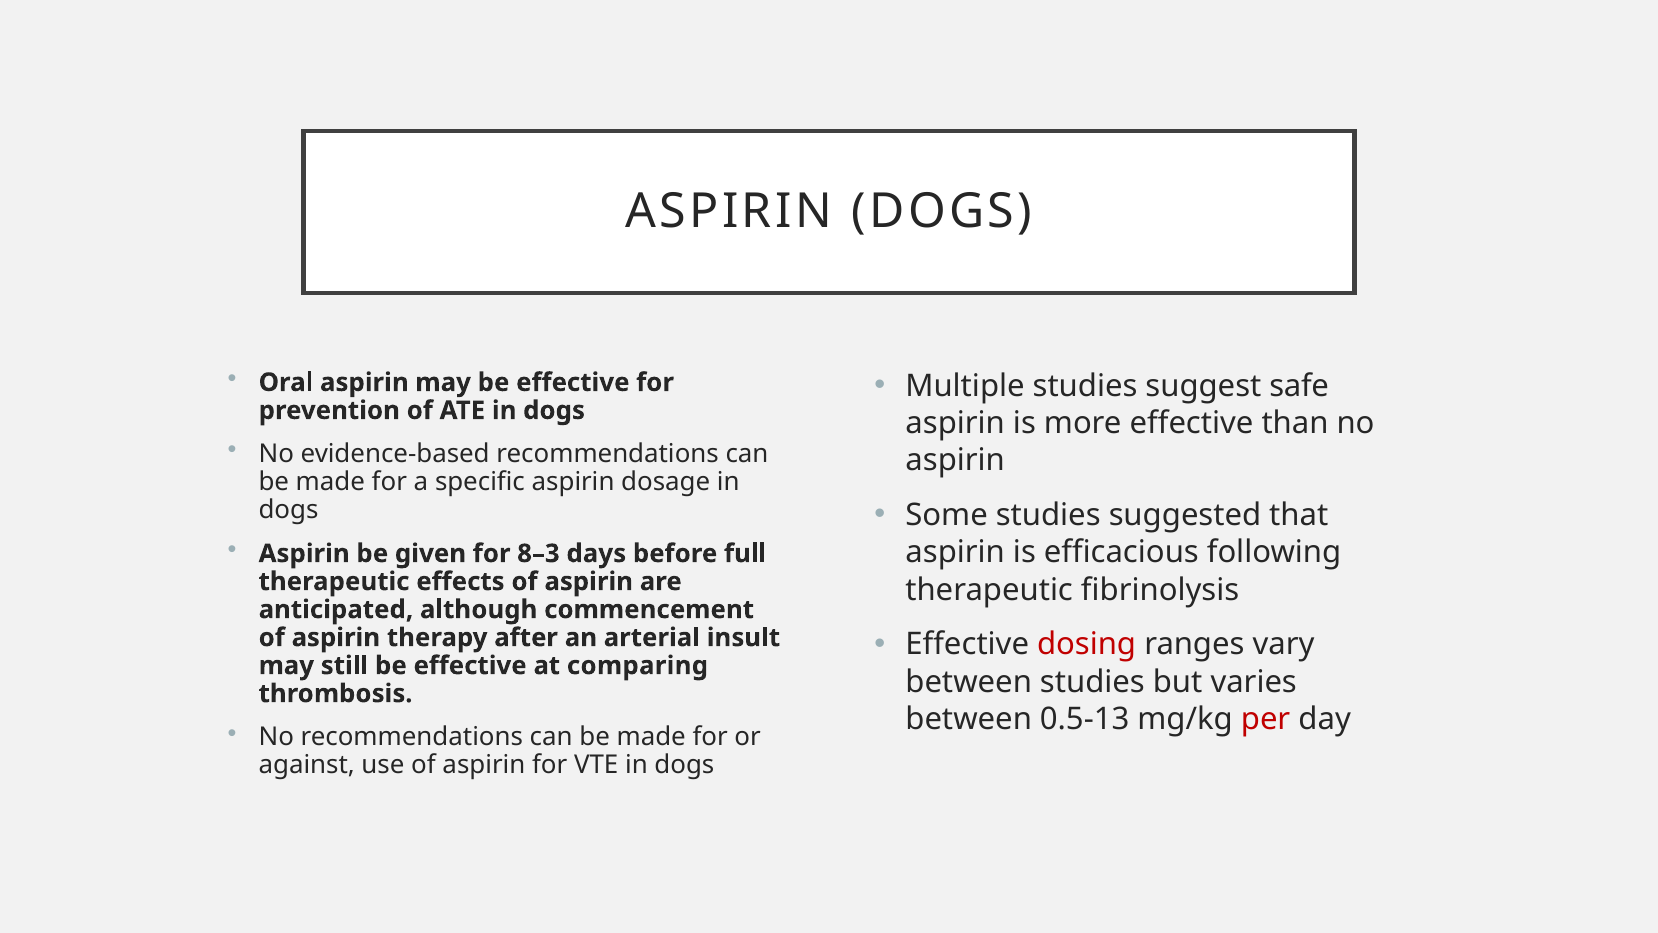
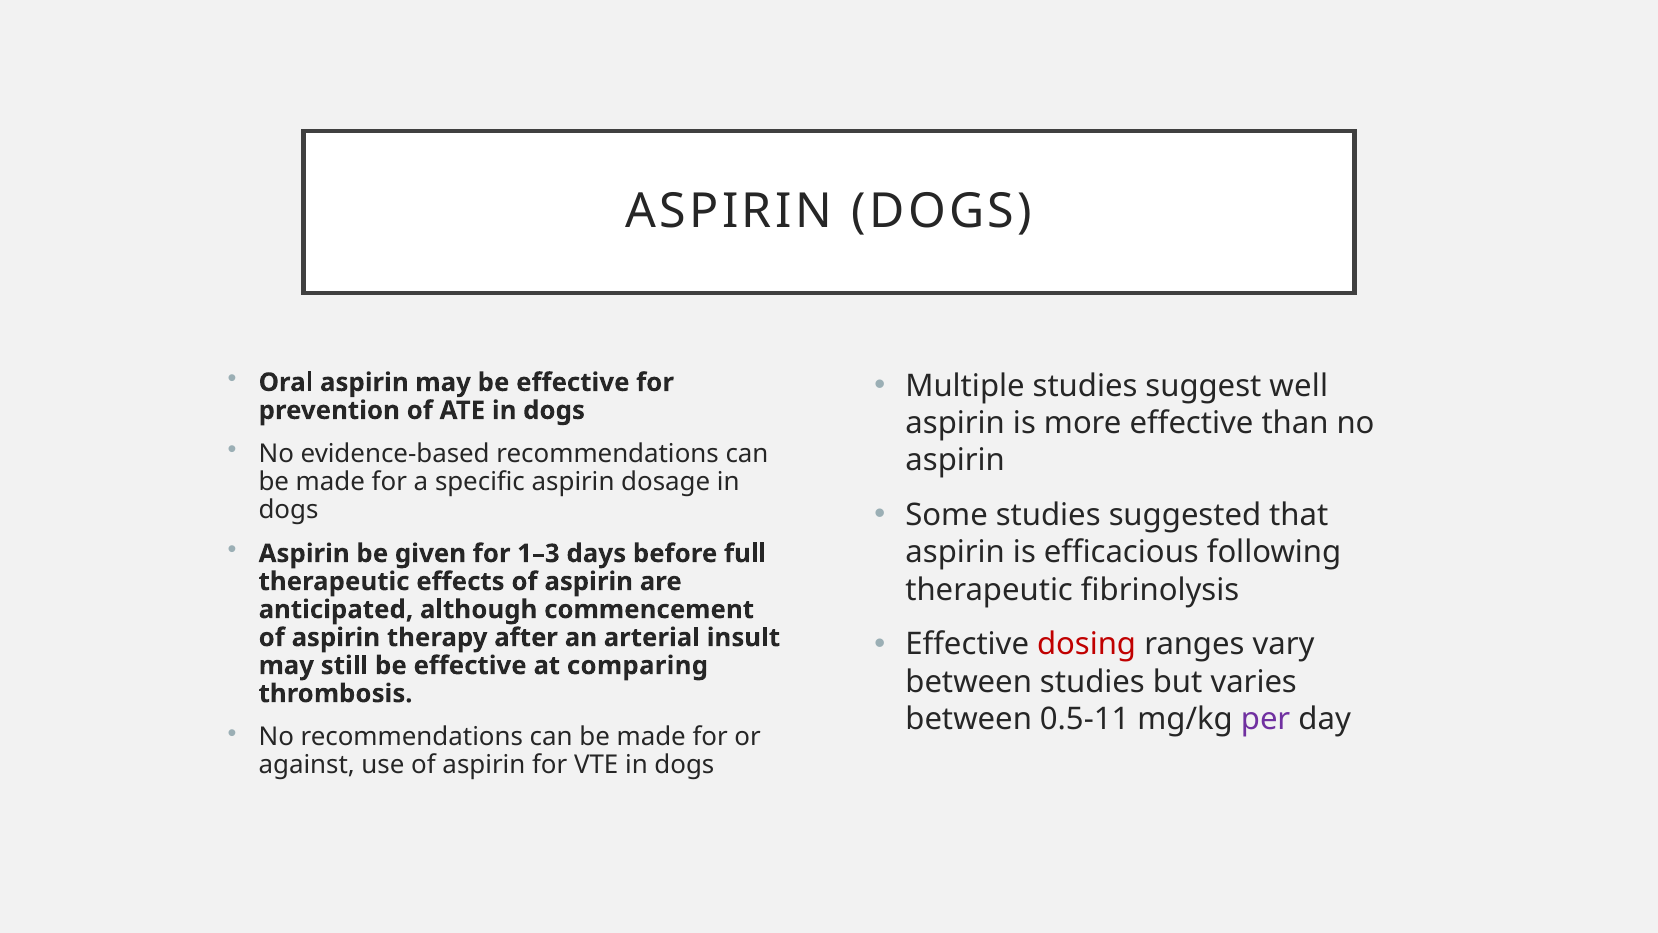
safe: safe -> well (1299, 386)
8–3: 8–3 -> 1–3 (538, 553)
0.5-13: 0.5-13 -> 0.5-11 (1085, 719)
per colour: red -> purple (1266, 719)
